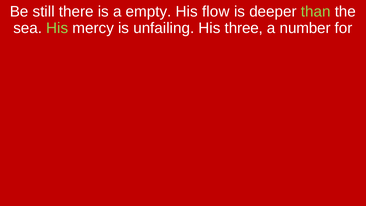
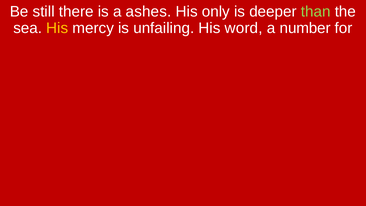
empty: empty -> ashes (149, 12)
flow: flow -> only (216, 12)
His colour: light green -> yellow (57, 28)
three: three -> word (244, 28)
